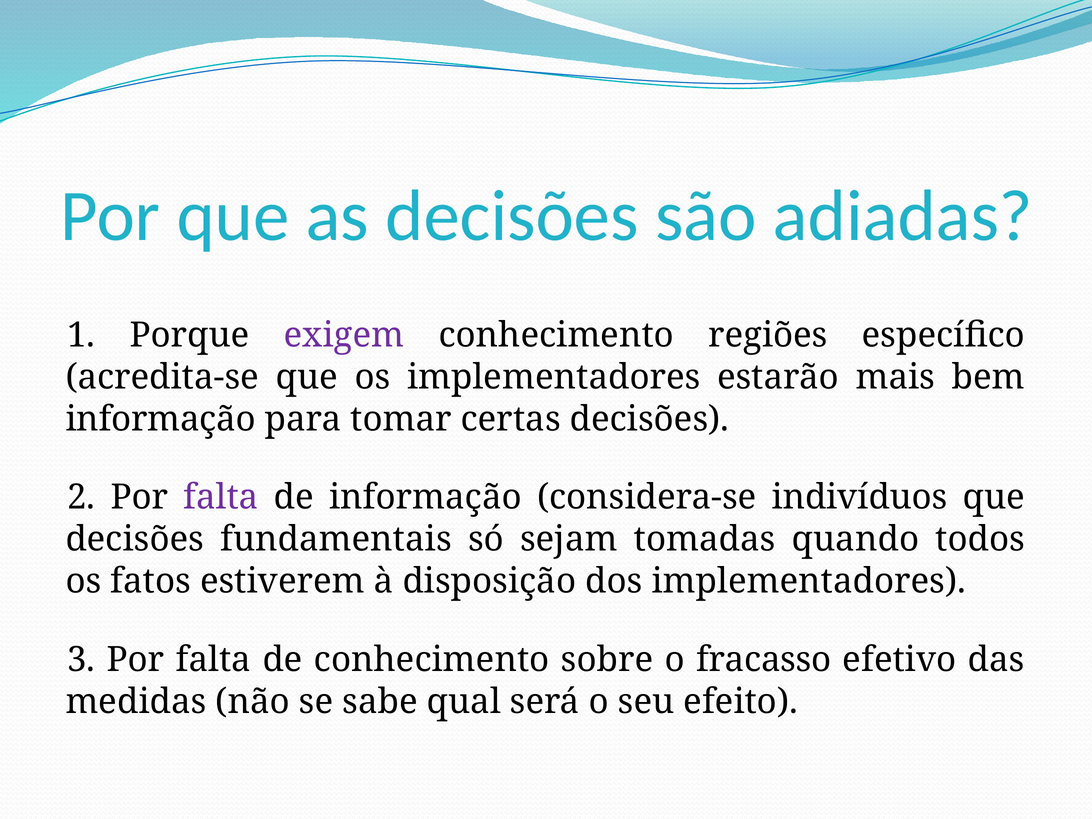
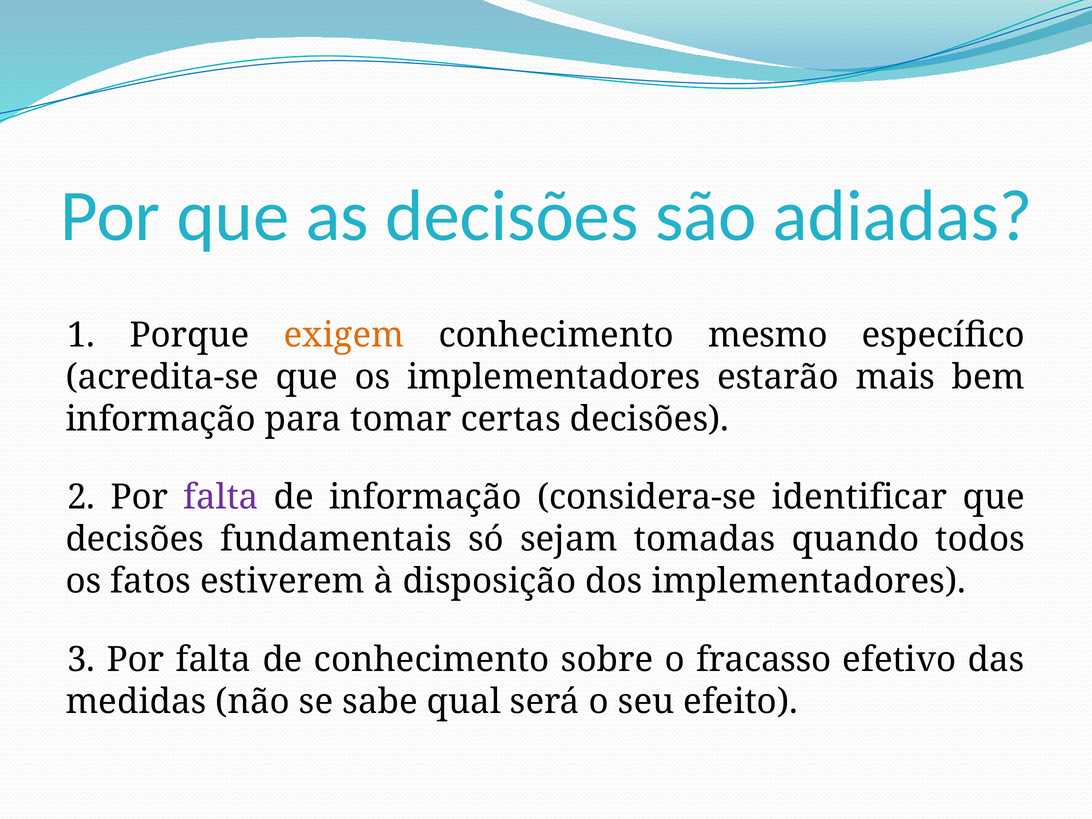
exigem colour: purple -> orange (344, 335)
regiões: regiões -> mesmo (768, 335)
indivíduos: indivíduos -> identificar (859, 497)
